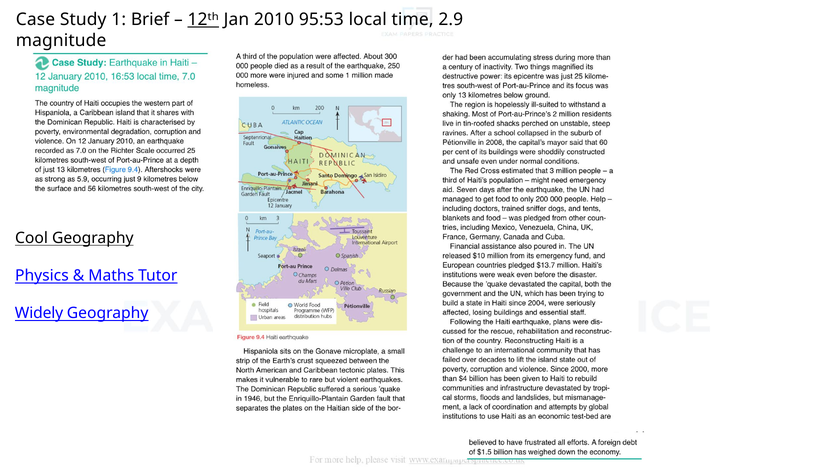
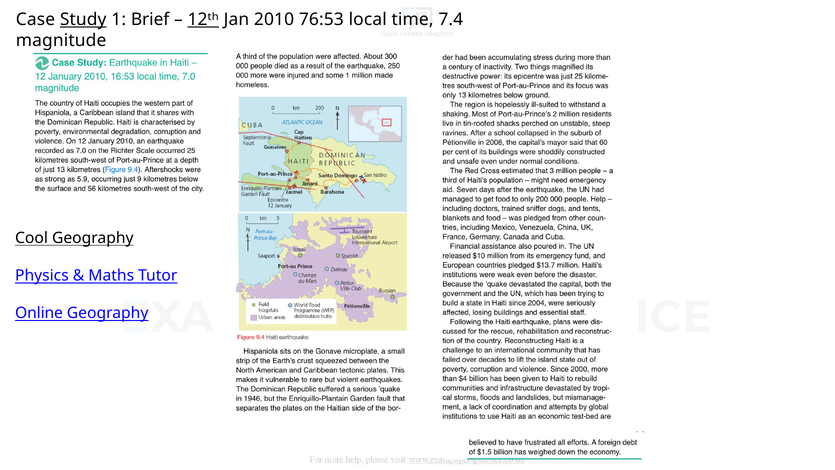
Study underline: none -> present (83, 19)
95:53: 95:53 -> 76:53 (321, 19)
2.9: 2.9 -> 7.4 (451, 19)
Widely: Widely -> Online (39, 313)
